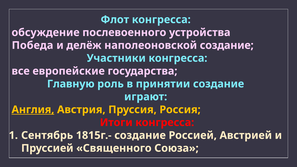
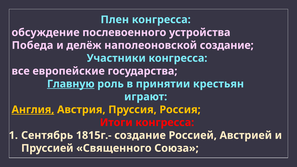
Флот: Флот -> Плен (115, 20)
Главную underline: none -> present (71, 84)
принятии создание: создание -> крестьян (219, 84)
